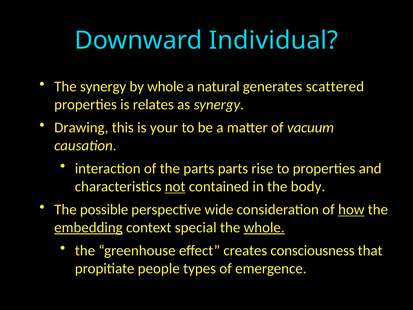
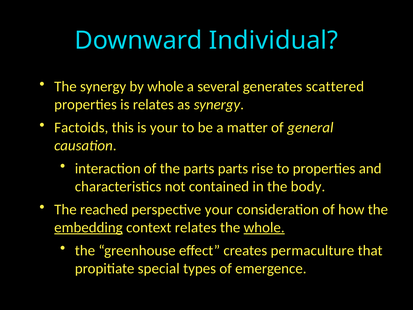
natural: natural -> several (218, 87)
Drawing: Drawing -> Factoids (81, 128)
vacuum: vacuum -> general (310, 128)
not underline: present -> none (175, 186)
possible: possible -> reached (104, 209)
perspective wide: wide -> your (219, 209)
how underline: present -> none (351, 209)
context special: special -> relates (196, 227)
consciousness: consciousness -> permaculture (312, 250)
people: people -> special (159, 268)
